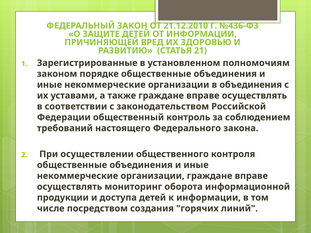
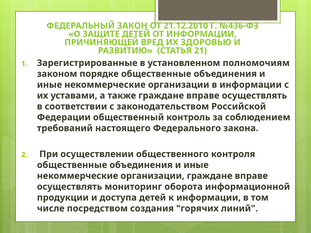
в объединения: объединения -> информации (251, 85)
